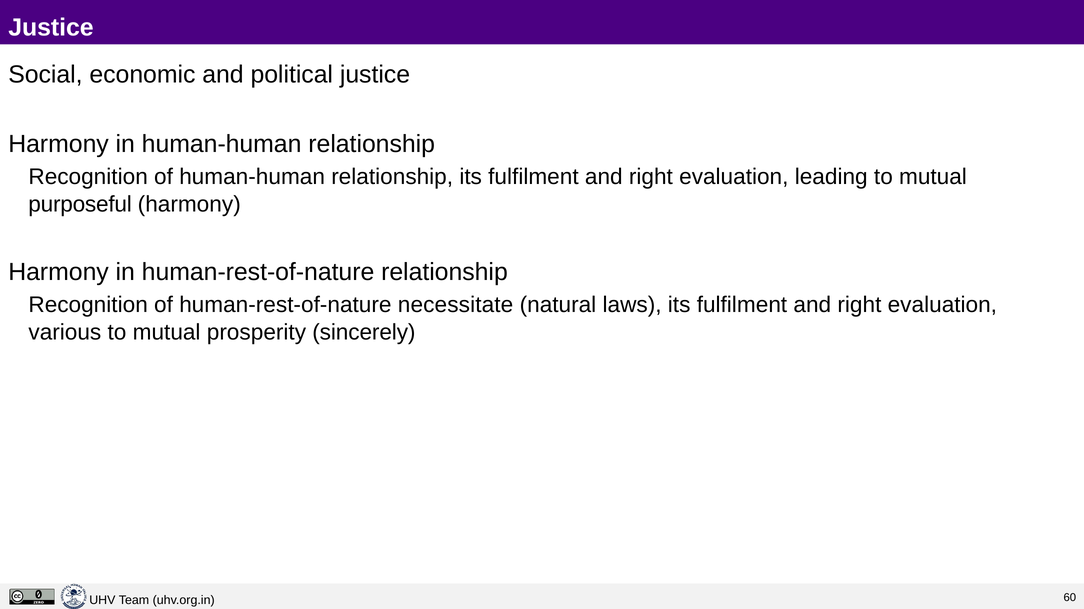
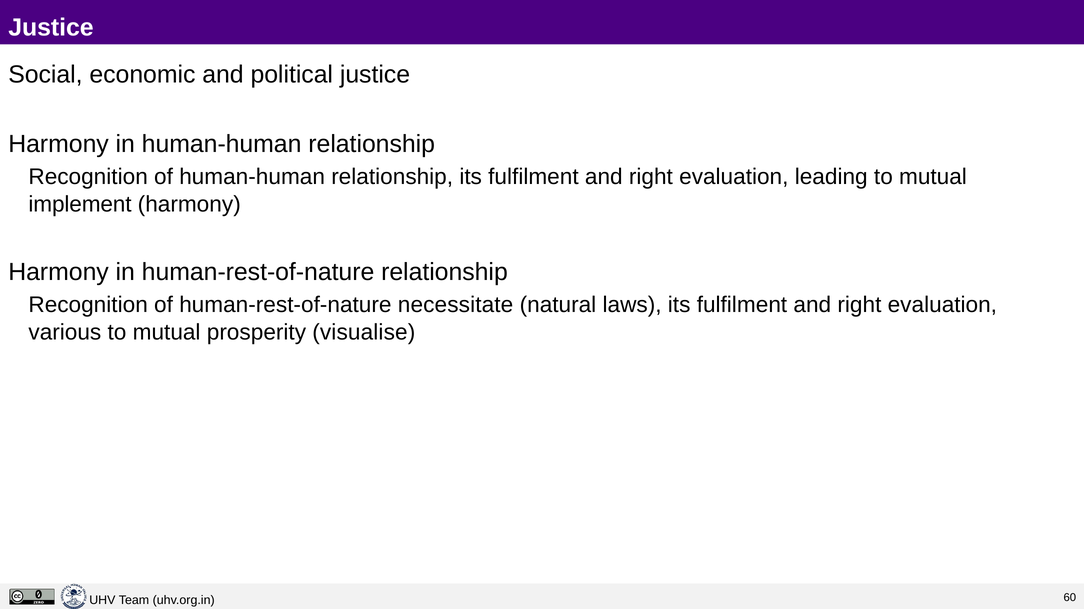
purposeful: purposeful -> implement (80, 204)
sincerely: sincerely -> visualise (364, 333)
